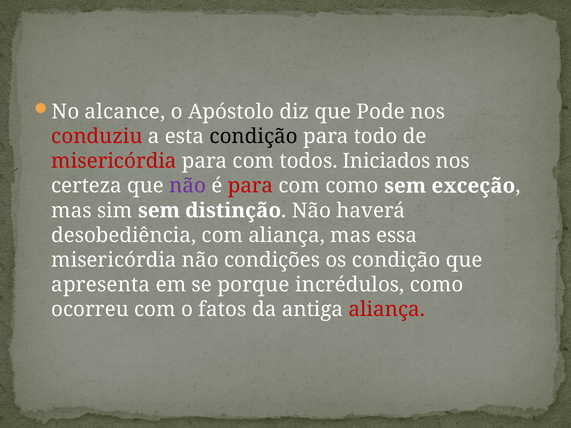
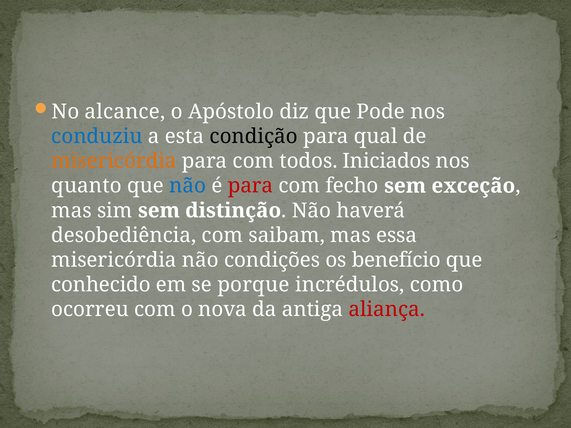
conduziu colour: red -> blue (97, 137)
todo: todo -> qual (376, 137)
misericórdia colour: red -> orange (114, 161)
certeza: certeza -> quanto (86, 186)
não colour: purple -> blue (188, 186)
com como: como -> fecho (352, 186)
com aliança: aliança -> saibam (287, 235)
os condição: condição -> benefício (396, 260)
apresenta: apresenta -> conhecido (101, 285)
fatos: fatos -> nova (223, 310)
